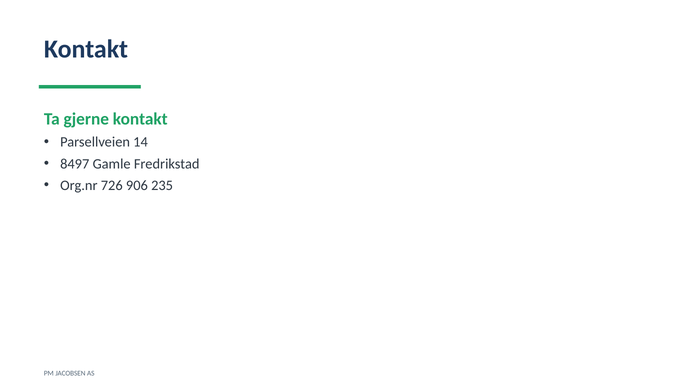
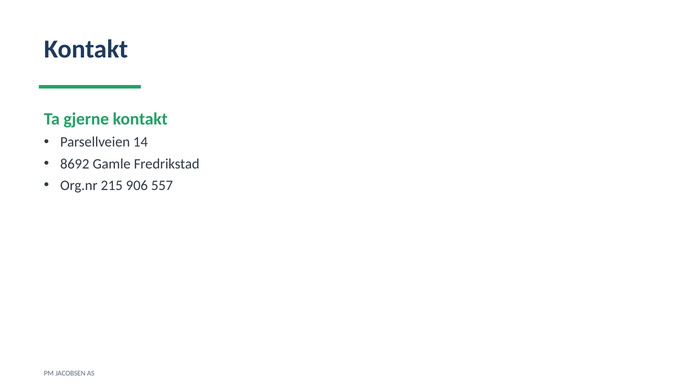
8497: 8497 -> 8692 (75, 164)
726: 726 -> 215 (112, 185)
235: 235 -> 557 (162, 185)
